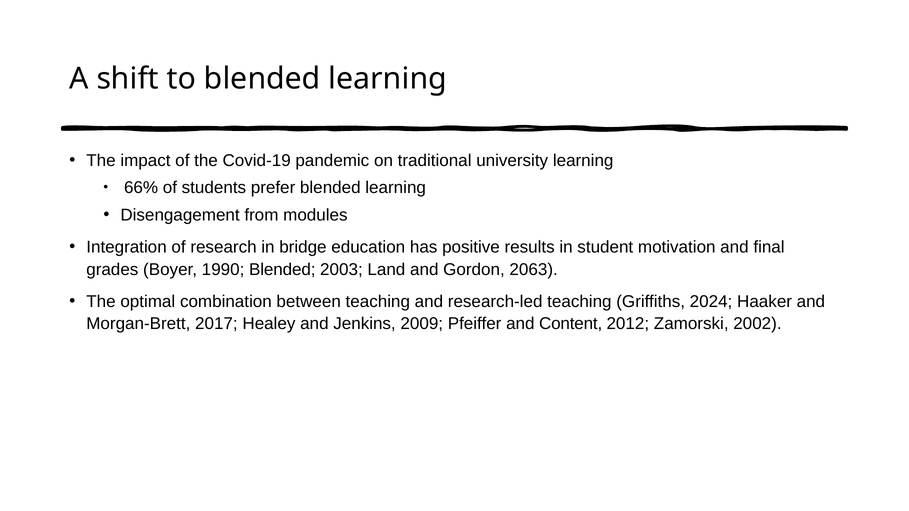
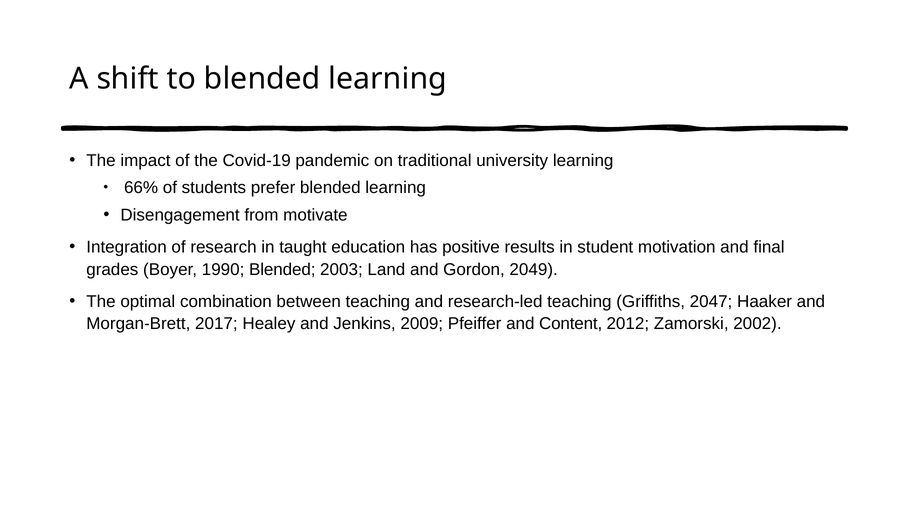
modules: modules -> motivate (315, 215)
bridge: bridge -> taught (303, 247)
2063: 2063 -> 2049 (534, 270)
2024: 2024 -> 2047 (711, 302)
